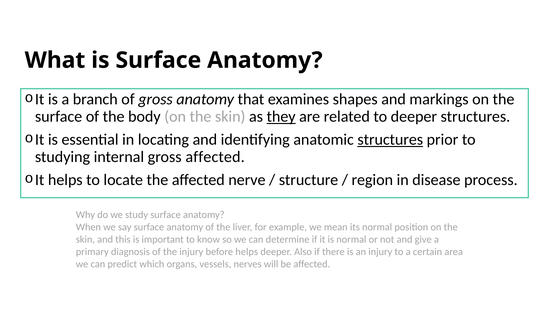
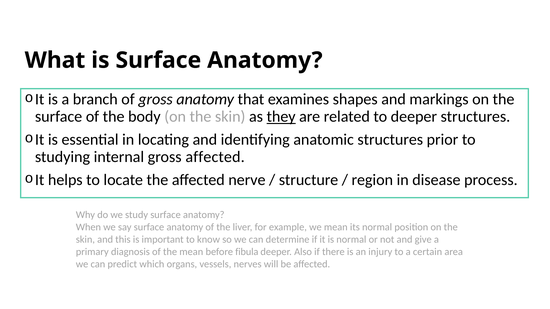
structures underline: present -> none (390, 140)
the injury: injury -> mean (191, 252)
before helps: helps -> fibula (247, 252)
